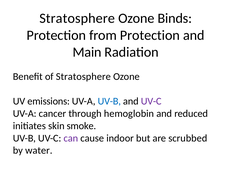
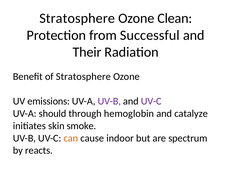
Binds: Binds -> Clean (175, 18)
from Protection: Protection -> Successful (150, 35)
Main: Main -> Their (87, 52)
UV-B colour: blue -> purple (109, 101)
cancer: cancer -> should (53, 113)
reduced: reduced -> catalyze (191, 113)
can colour: purple -> orange (71, 138)
scrubbed: scrubbed -> spectrum (188, 138)
water: water -> reacts (39, 150)
